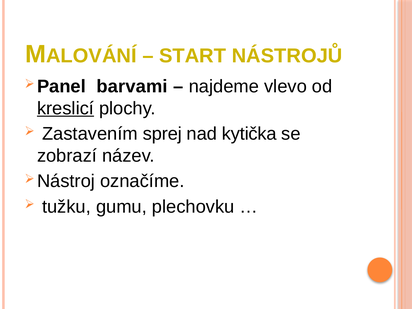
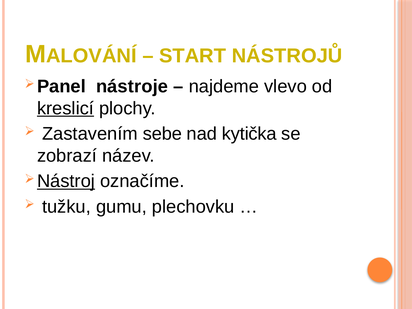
barvami: barvami -> nástroje (132, 86)
sprej: sprej -> sebe (162, 134)
Nástroj underline: none -> present (66, 181)
